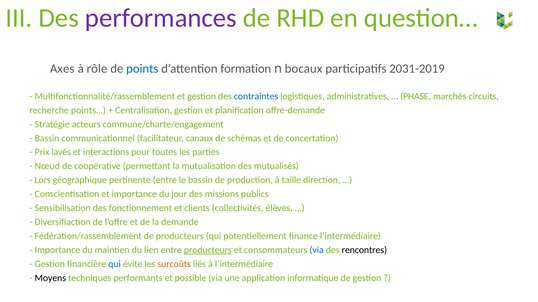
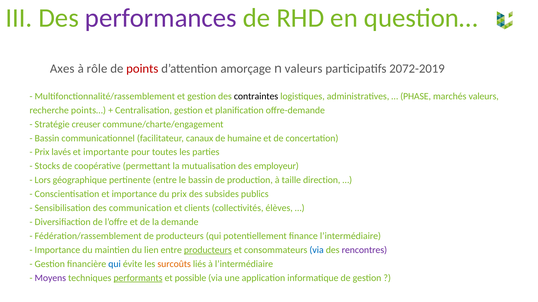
points colour: blue -> red (142, 69)
formation: formation -> amorçage (246, 69)
n bocaux: bocaux -> valeurs (304, 69)
2031-2019: 2031-2019 -> 2072-2019 (417, 69)
contraintes colour: blue -> black (256, 96)
marchés circuits: circuits -> valeurs (484, 96)
acteurs: acteurs -> creuser (86, 124)
schémas: schémas -> humaine (244, 138)
interactions: interactions -> importante (106, 152)
Nœud: Nœud -> Stocks (47, 166)
mutualisés: mutualisés -> employeur (276, 166)
du jour: jour -> prix (179, 194)
missions: missions -> subsides (222, 194)
fonctionnement: fonctionnement -> communication (140, 208)
rencontres colour: black -> purple (364, 250)
Moyens colour: black -> purple (50, 278)
performants underline: none -> present (138, 278)
